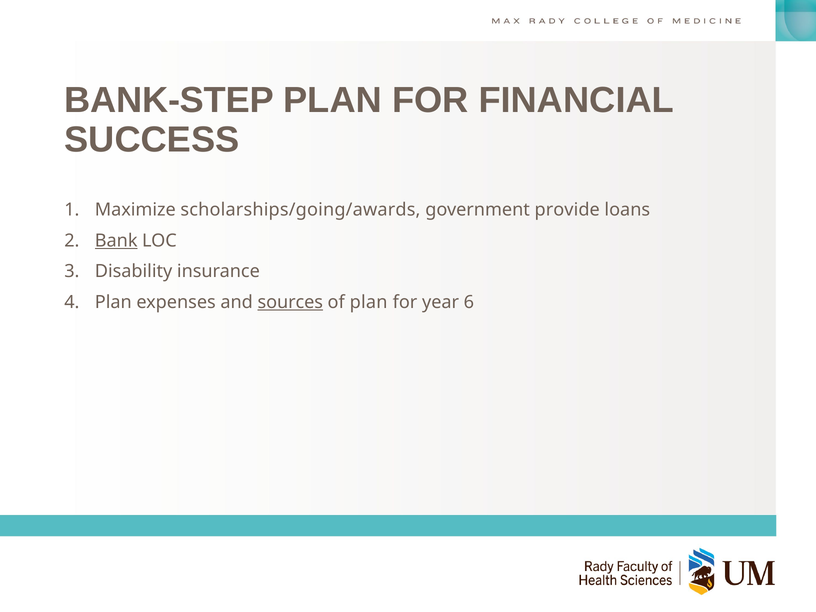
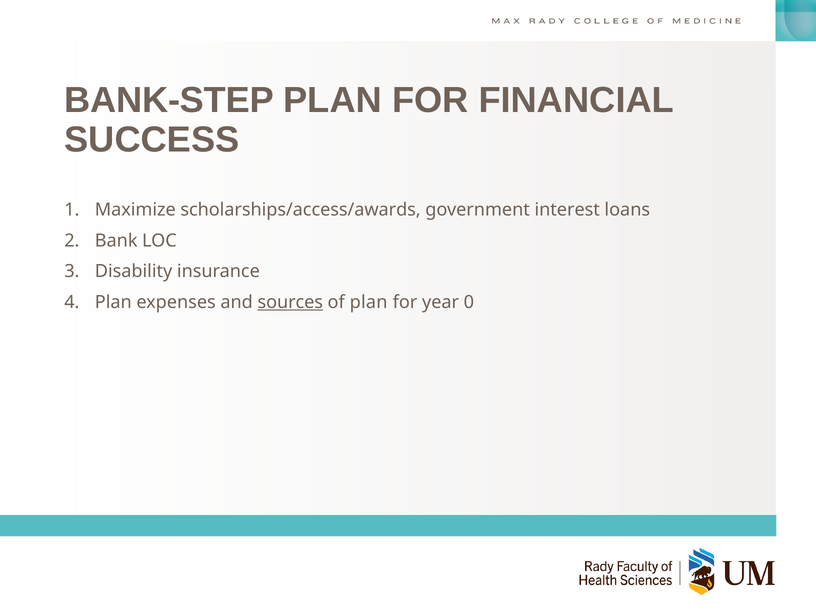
scholarships/going/awards: scholarships/going/awards -> scholarships/access/awards (301, 210)
provide: provide -> interest (567, 210)
Bank underline: present -> none (116, 241)
6: 6 -> 0 (469, 302)
